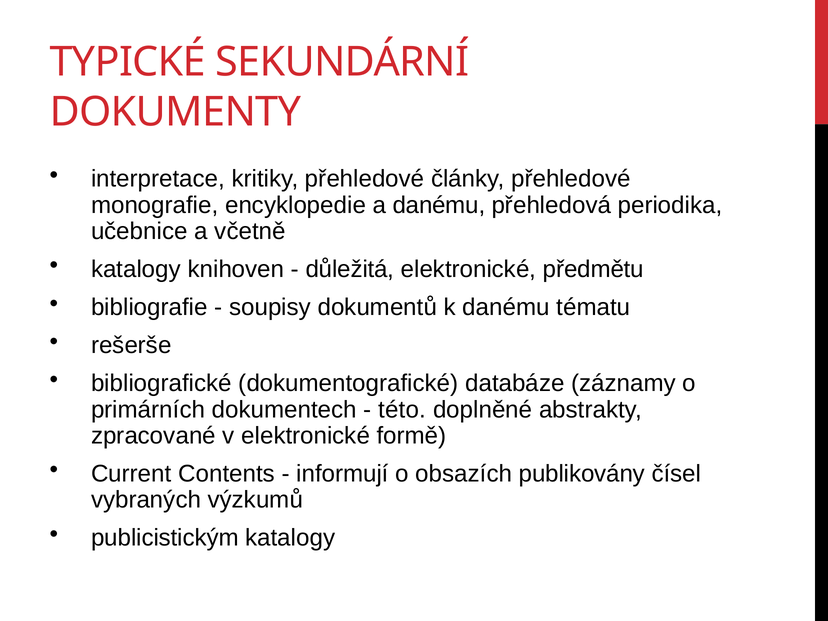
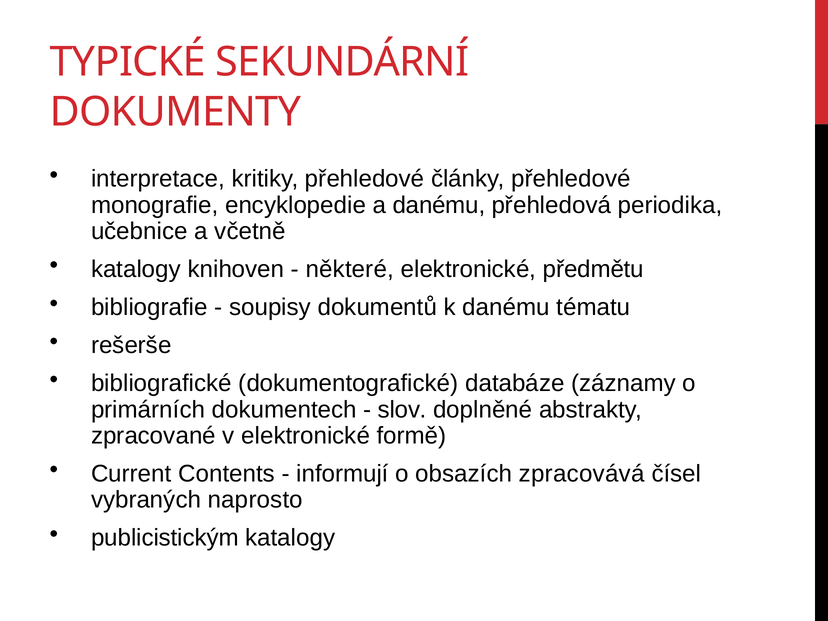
důležitá: důležitá -> některé (350, 269)
této: této -> slov (402, 410)
publikovány: publikovány -> zpracovává (582, 474)
výzkumů: výzkumů -> naprosto (255, 500)
